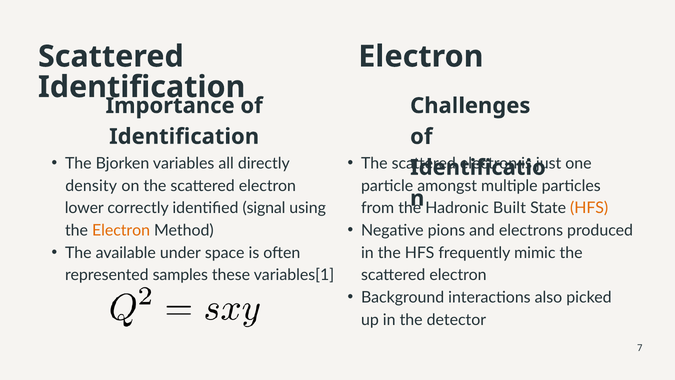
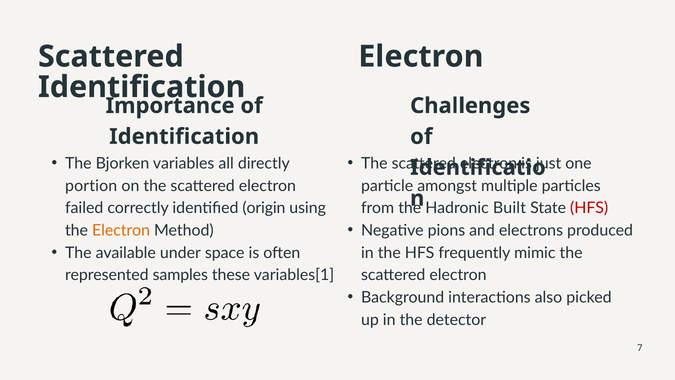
density: density -> portion (91, 186)
lower: lower -> failed (84, 208)
signal: signal -> origin (264, 208)
HFS colour: orange -> red (589, 208)
